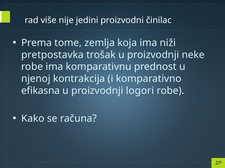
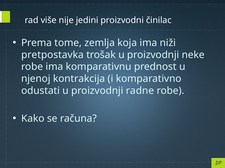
efikasna: efikasna -> odustati (41, 91)
logori: logori -> radne (140, 91)
